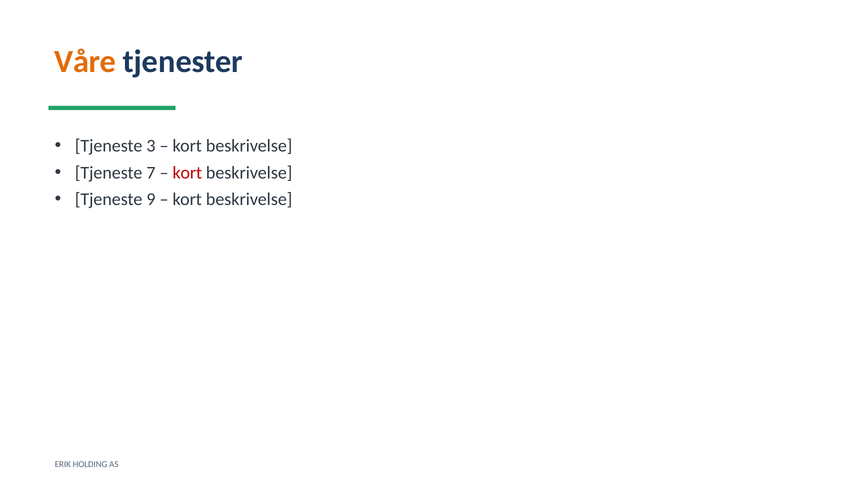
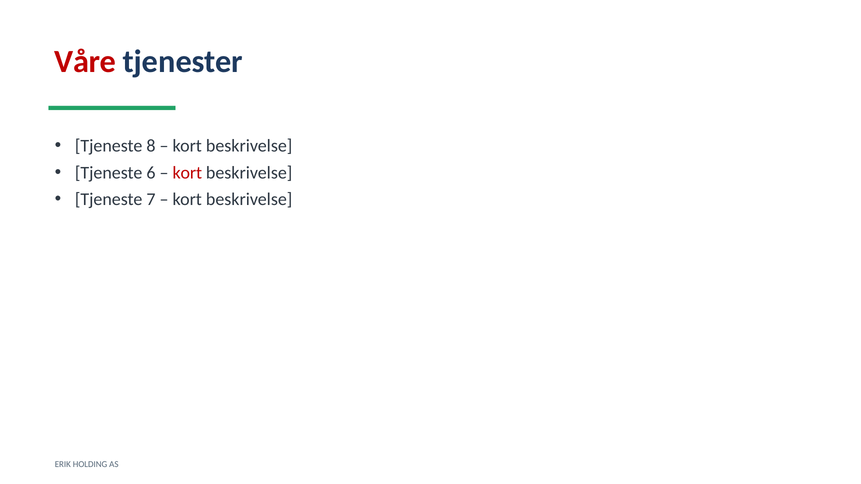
Våre colour: orange -> red (85, 61)
3: 3 -> 8 (151, 146)
7: 7 -> 6 (151, 173)
9: 9 -> 7 (151, 200)
